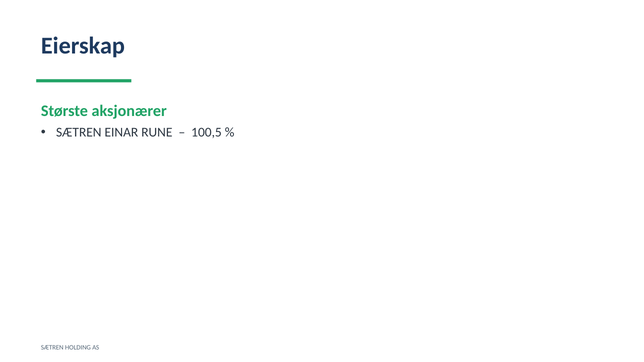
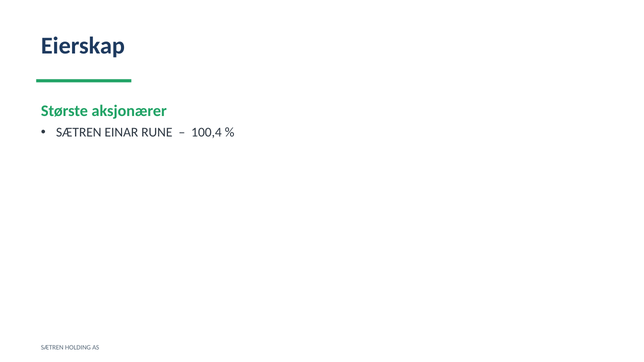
100,5: 100,5 -> 100,4 (207, 132)
